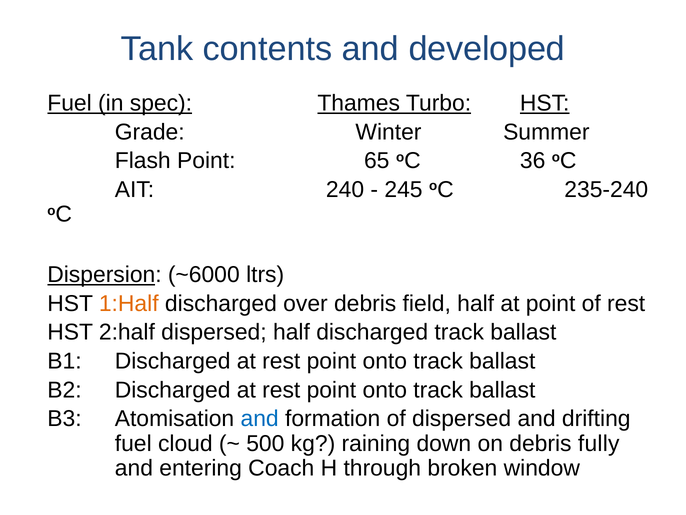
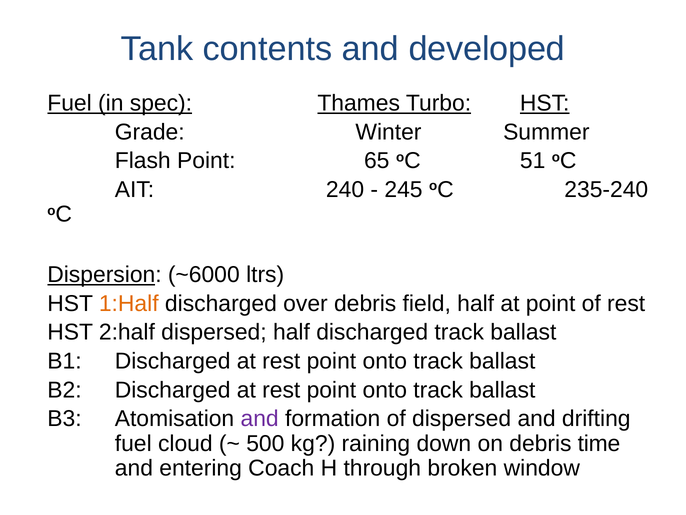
36: 36 -> 51 (533, 161)
and colour: blue -> purple (260, 418)
fully: fully -> time (599, 443)
